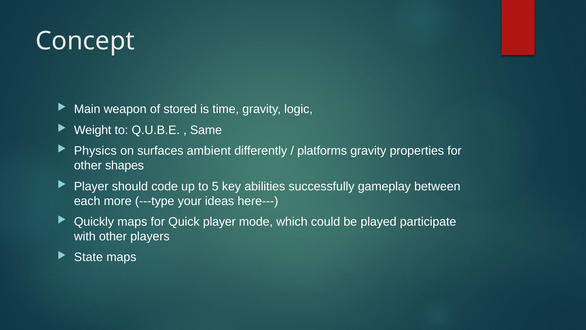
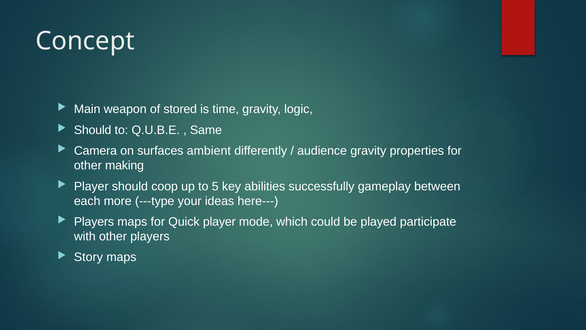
Weight: Weight -> Should (93, 130)
Physics: Physics -> Camera (95, 151)
platforms: platforms -> audience (322, 151)
shapes: shapes -> making (125, 165)
code: code -> coop (165, 186)
Quickly: Quickly -> Players (94, 222)
State: State -> Story (88, 257)
